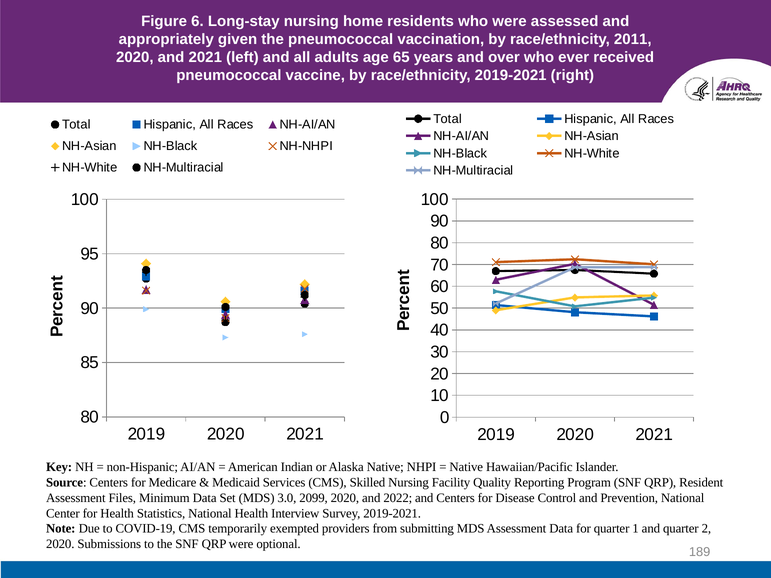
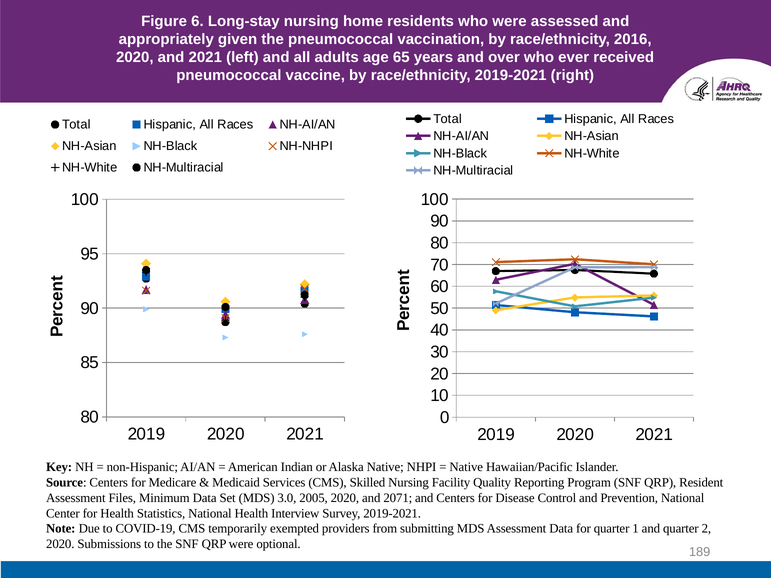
2011: 2011 -> 2016 (633, 40)
2099: 2099 -> 2005 (314, 498)
2022: 2022 -> 2071 (398, 498)
